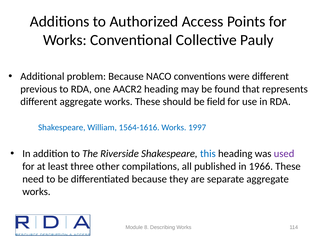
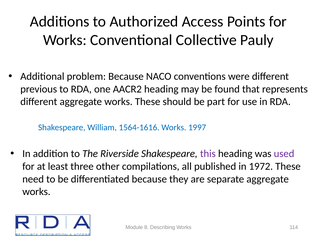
field: field -> part (216, 102)
this colour: blue -> purple (208, 153)
1966: 1966 -> 1972 (261, 166)
